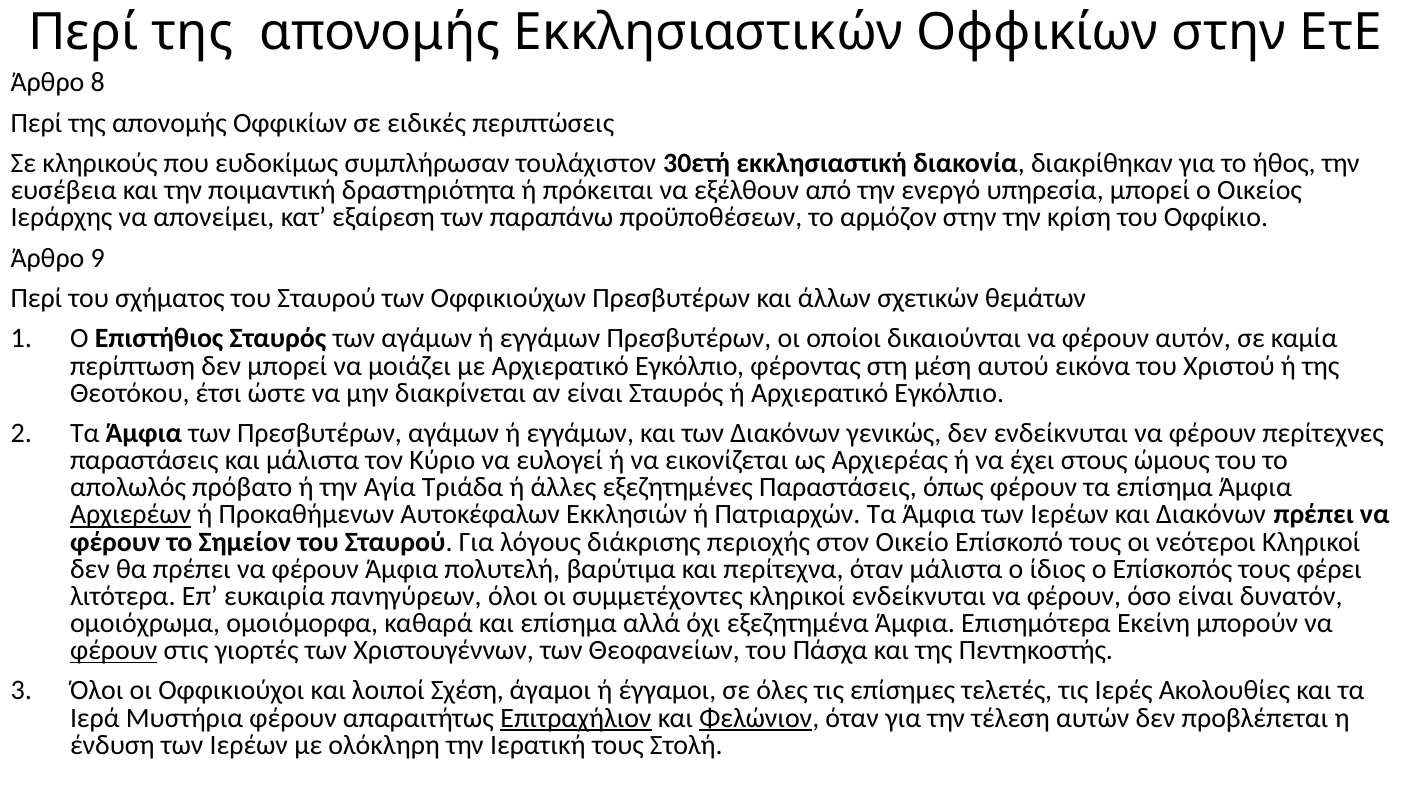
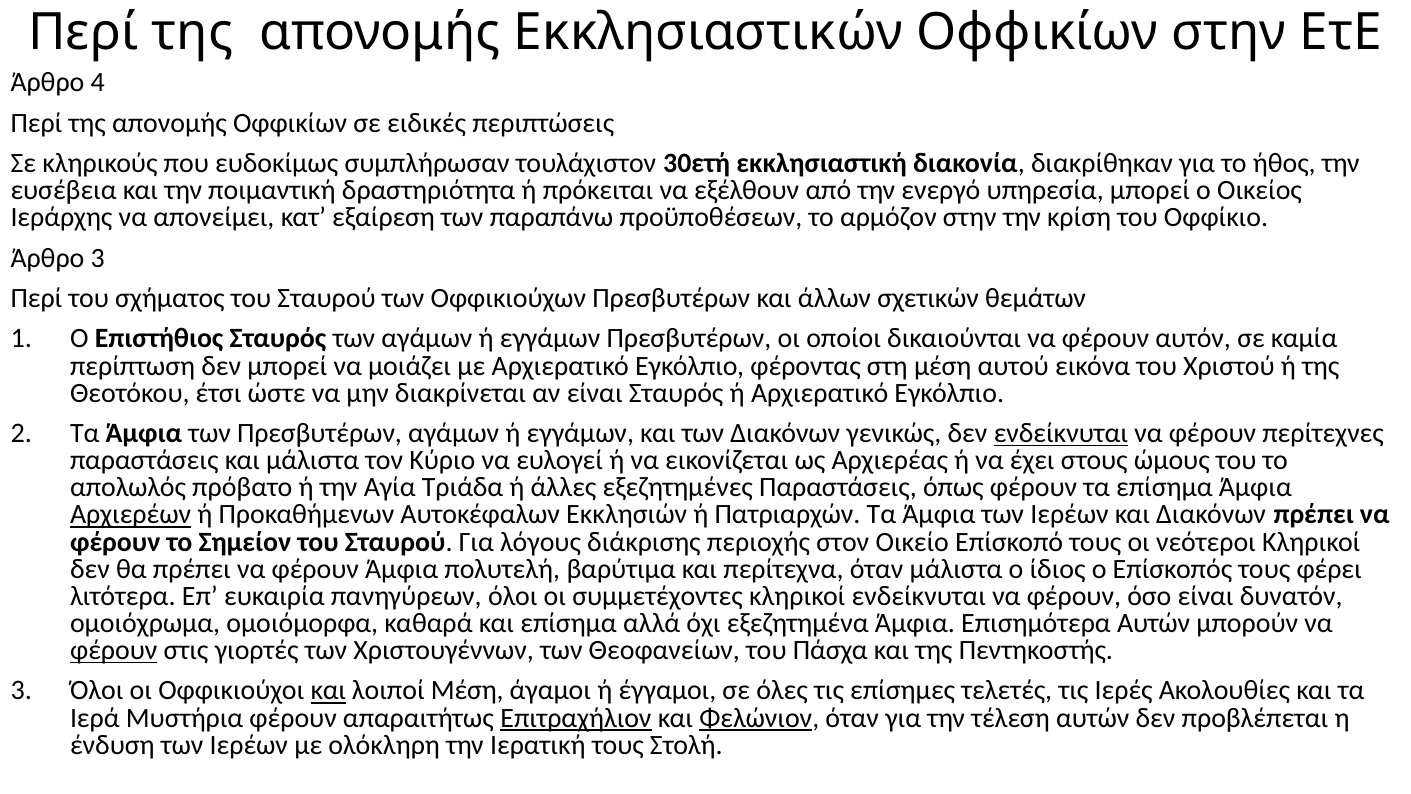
8: 8 -> 4 (98, 83)
Άρθρο 9: 9 -> 3 (98, 258)
ενδείκνυται underline: none -> present (1061, 433)
Επισημότερα Εκείνη: Εκείνη -> Αυτών (1154, 623)
και underline: none -> present (328, 690)
λοιποί Σχέση: Σχέση -> Μέση (467, 690)
